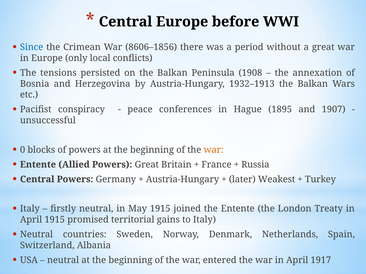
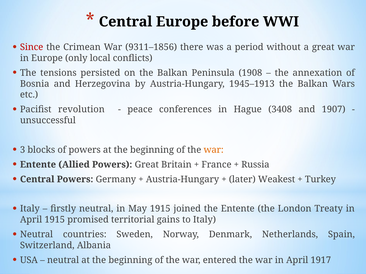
Since colour: blue -> red (32, 47)
8606–1856: 8606–1856 -> 9311–1856 (151, 47)
1932–1913: 1932–1913 -> 1945–1913 (252, 84)
conspiracy: conspiracy -> revolution (81, 110)
1895: 1895 -> 3408 (280, 110)
0: 0 -> 3 (23, 150)
